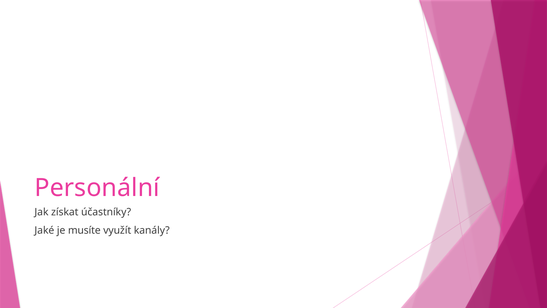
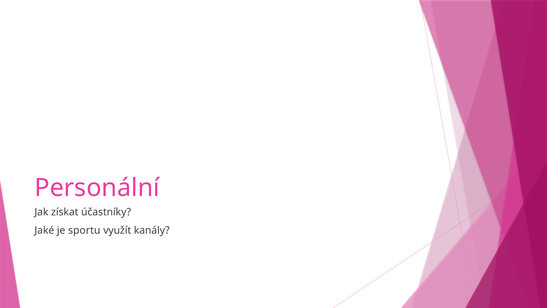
musíte: musíte -> sportu (84, 230)
